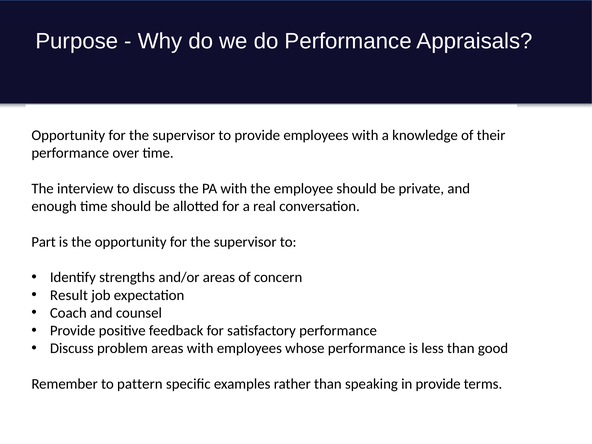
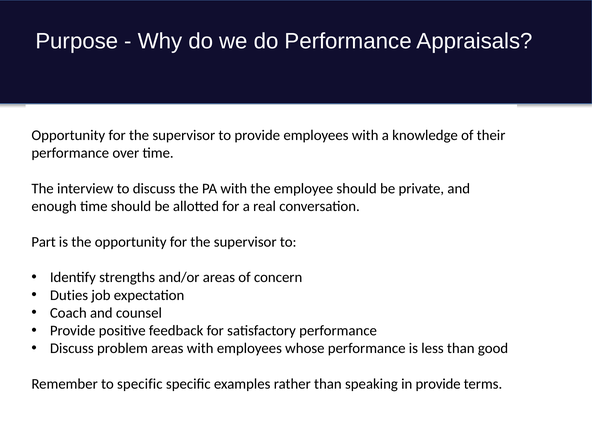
Result: Result -> Duties (69, 295)
to pattern: pattern -> specific (140, 384)
